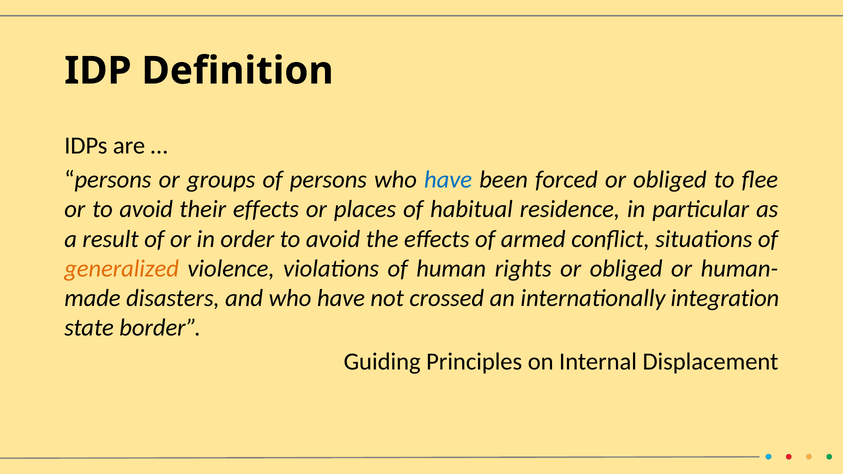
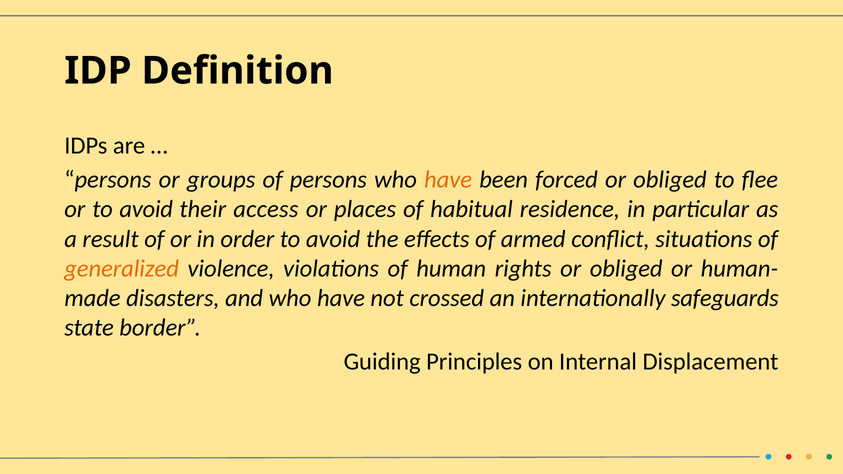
have colour: blue -> orange (448, 180)
their effects: effects -> access (266, 209)
integration: integration -> safeguards (725, 298)
